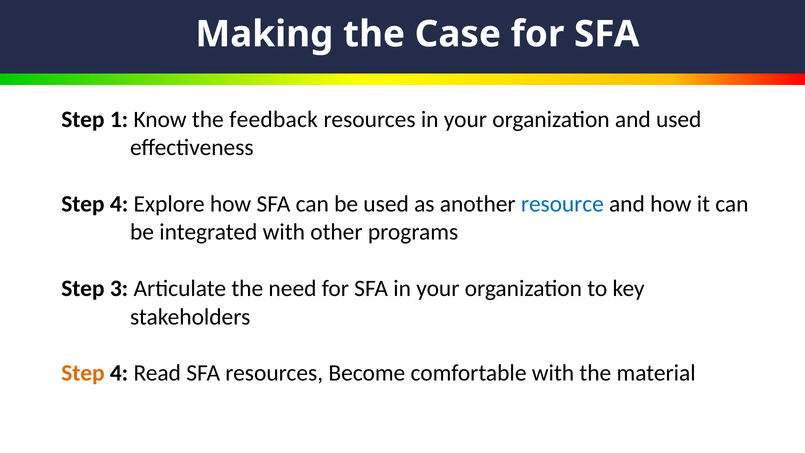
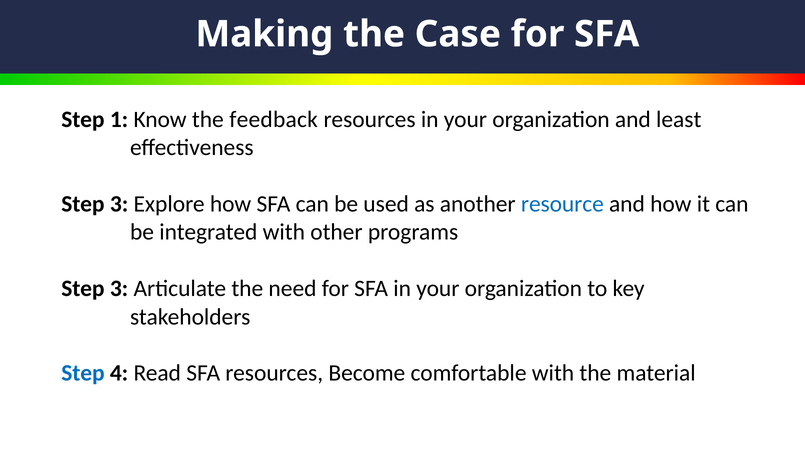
and used: used -> least (679, 119)
4: 4 -> 3 (119, 204)
Step colour: orange -> blue (83, 373)
